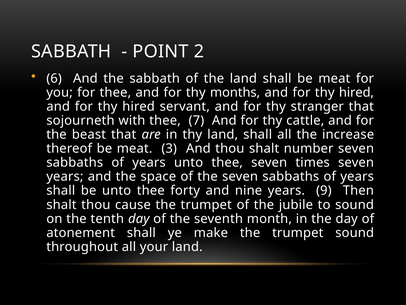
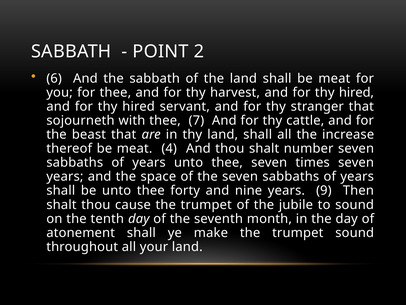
months: months -> harvest (235, 92)
3: 3 -> 4 (169, 148)
